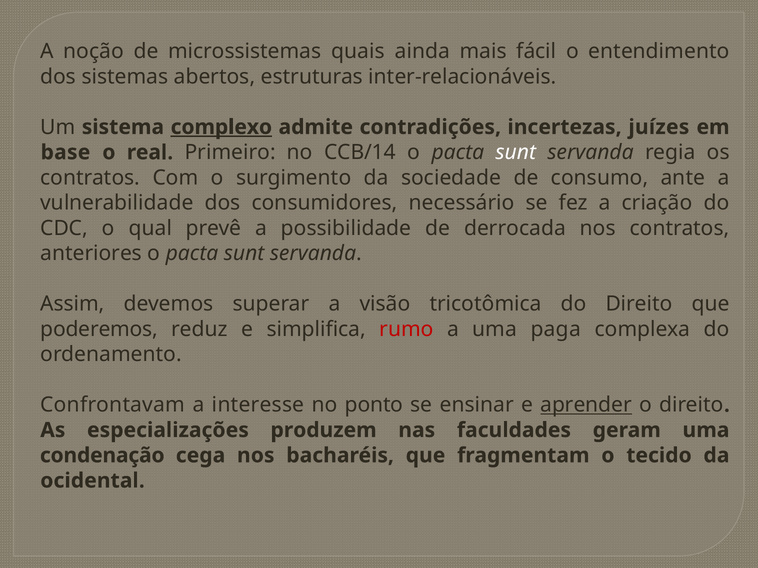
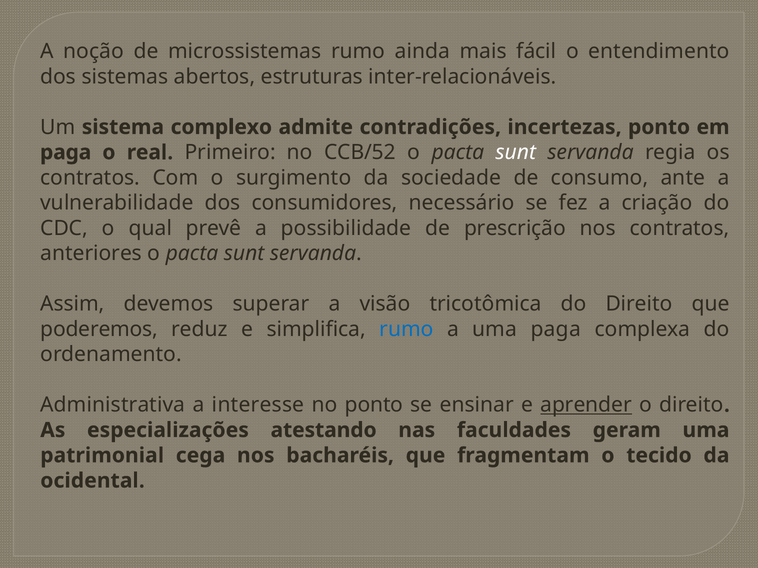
microssistemas quais: quais -> rumo (358, 51)
complexo underline: present -> none (221, 127)
incertezas juízes: juízes -> ponto (659, 127)
base: base -> paga (66, 152)
CCB/14: CCB/14 -> CCB/52 (360, 152)
derrocada: derrocada -> prescrição (515, 228)
rumo colour: red -> blue (407, 329)
Confrontavam: Confrontavam -> Administrativa (113, 405)
produzem: produzem -> atestando (324, 431)
condenação: condenação -> patrimonial (102, 456)
